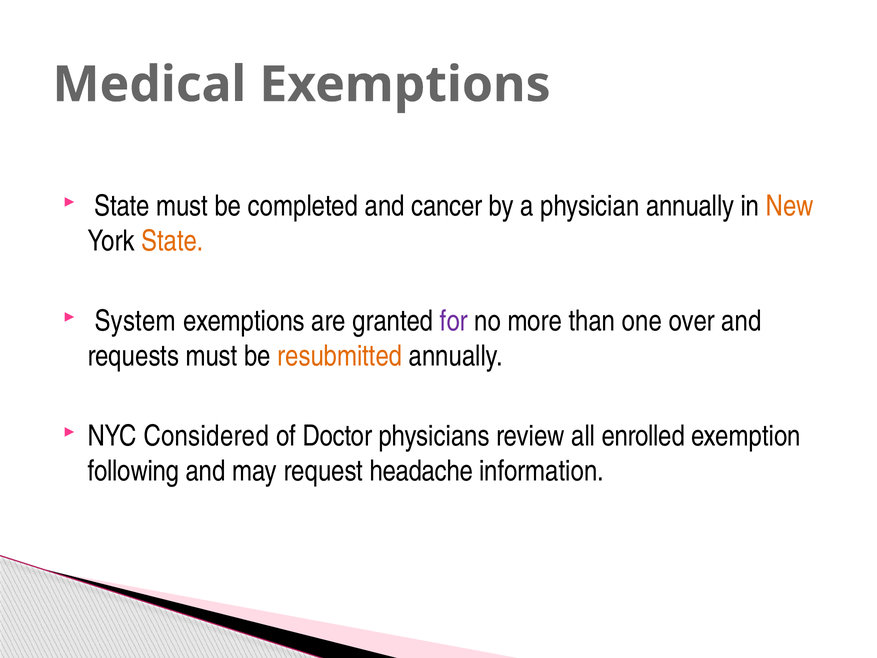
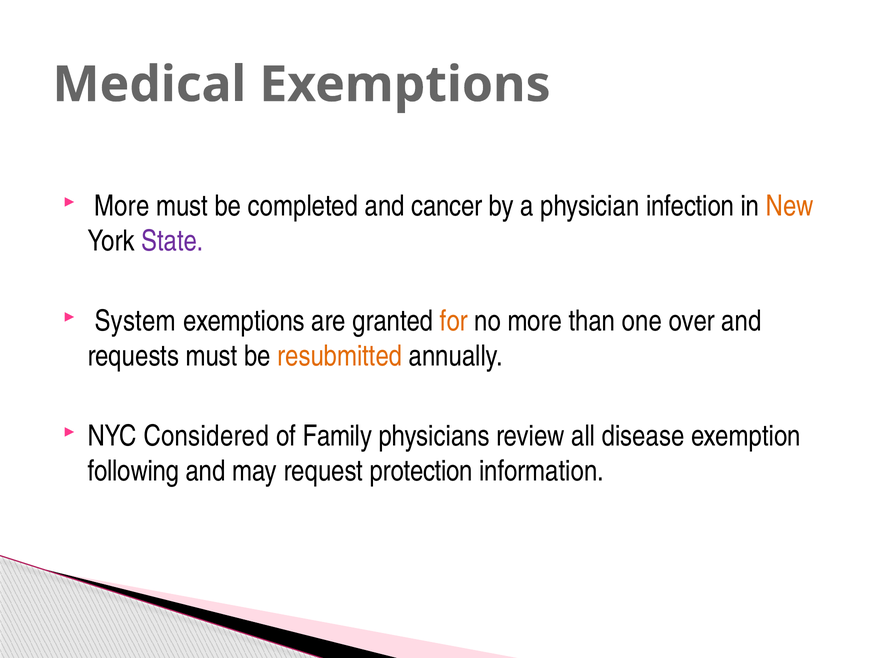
State: State -> More (122, 206)
physician annually: annually -> infection (690, 206)
State colour: orange -> purple (172, 241)
for colour: purple -> orange (454, 321)
Doctor: Doctor -> Family (337, 436)
enrolled: enrolled -> disease (643, 436)
headache: headache -> protection (421, 471)
